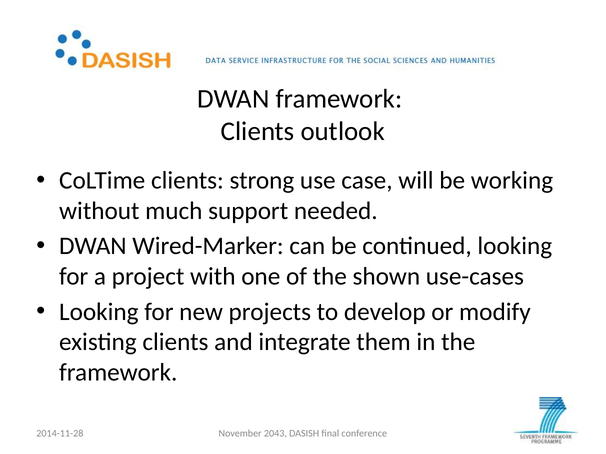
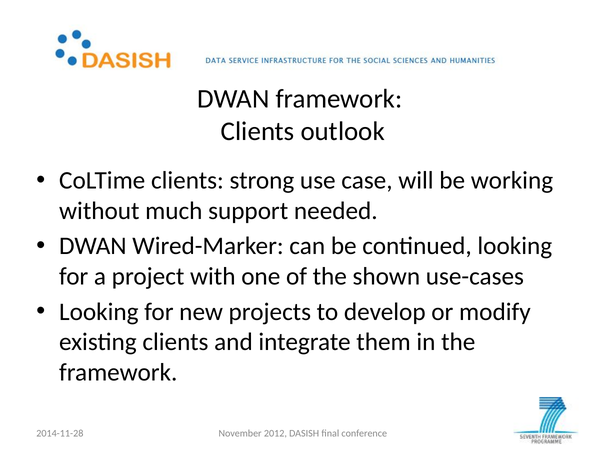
2043: 2043 -> 2012 (275, 434)
